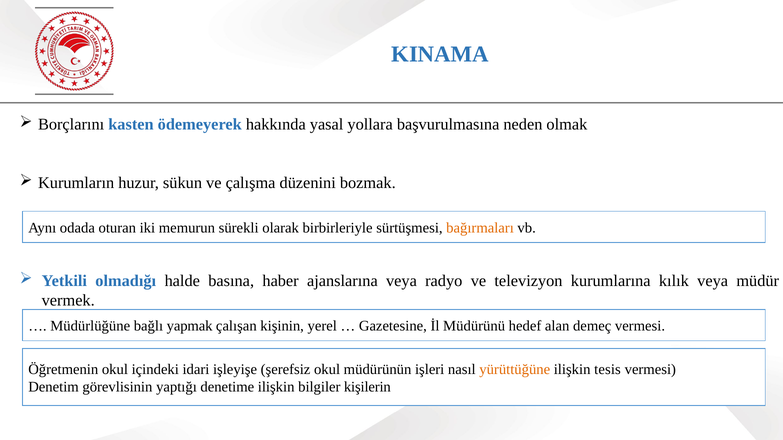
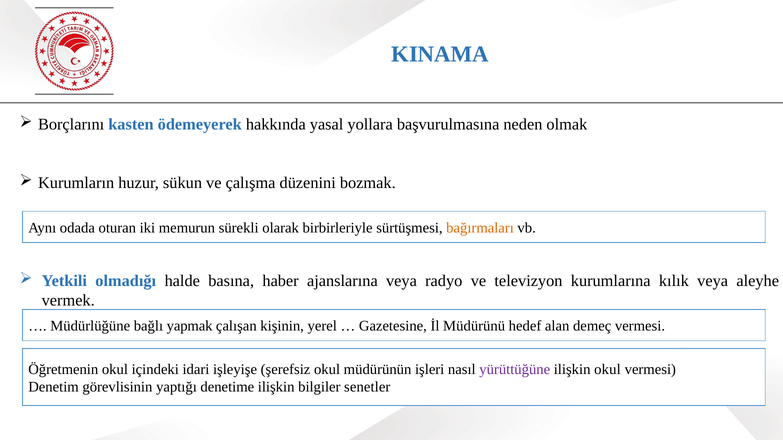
müdür: müdür -> aleyhe (758, 281)
yürüttüğüne colour: orange -> purple (515, 370)
ilişkin tesis: tesis -> okul (608, 370)
kişilerin: kişilerin -> senetler (367, 387)
